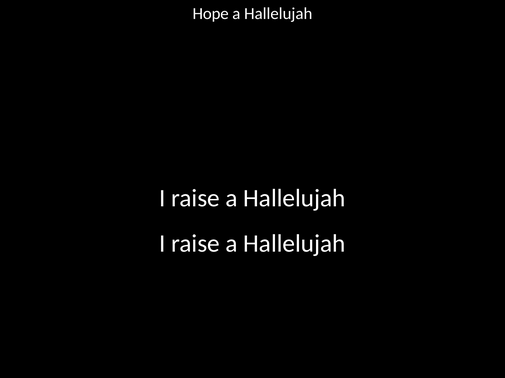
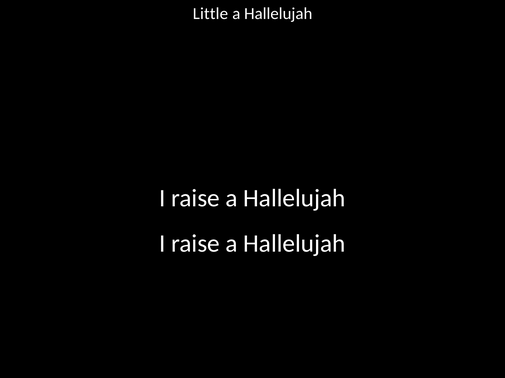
Hope: Hope -> Little (210, 14)
